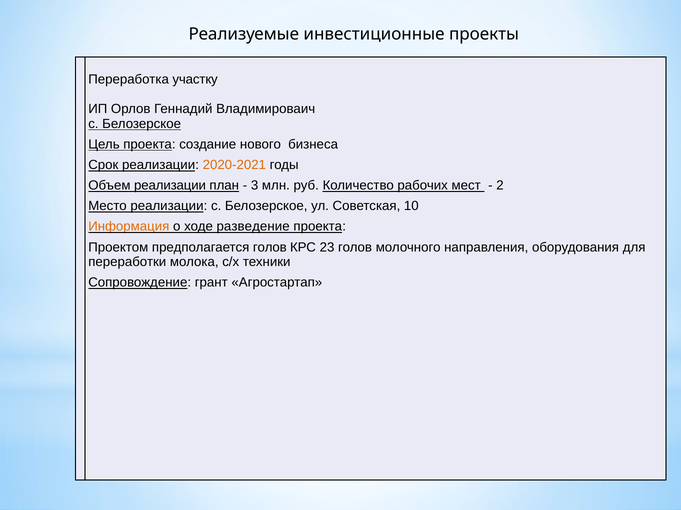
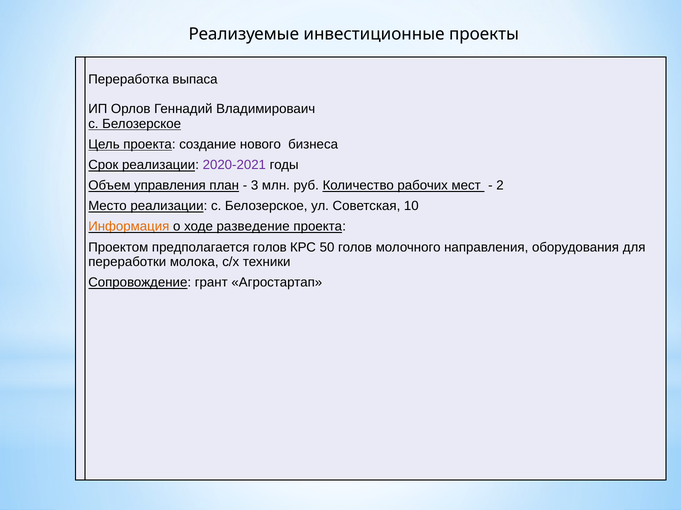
участку: участку -> выпаса (195, 79)
2020-2021 colour: orange -> purple (234, 165)
Объем реализации: реализации -> управления (170, 186)
23: 23 -> 50 (327, 248)
